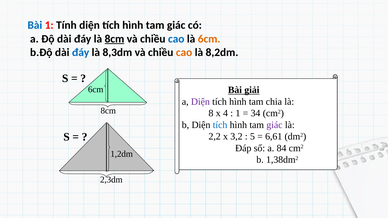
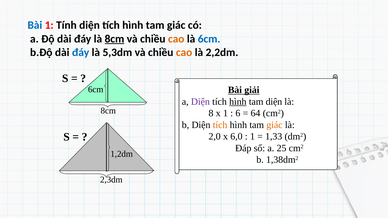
cao colour: blue -> orange (176, 39)
6cm colour: orange -> blue (209, 39)
8,3dm: 8,3dm -> 5,3dm (117, 52)
8,2dm: 8,2dm -> 2,2dm (222, 52)
hình underline: none -> present (238, 102)
tam chia: chia -> diện (274, 102)
x 4: 4 -> 1 (226, 113)
1: 1 -> 6 (238, 113)
34: 34 -> 64 (255, 113)
tích colour: blue -> orange (220, 125)
giác colour: purple -> orange (274, 125)
2,2: 2,2 -> 2,0 (215, 137)
3,2: 3,2 -> 6,0 (236, 137)
5: 5 -> 1 (252, 137)
6,61: 6,61 -> 1,33 (274, 137)
84: 84 -> 25 (282, 148)
